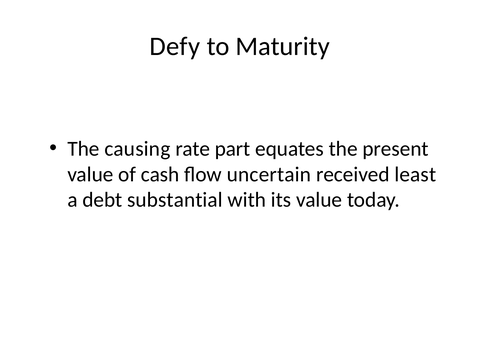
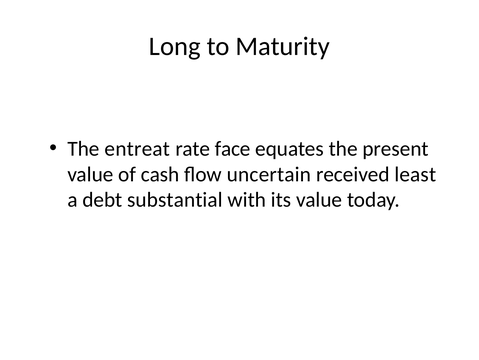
Defy: Defy -> Long (175, 46)
causing: causing -> entreat (137, 148)
part: part -> face (233, 148)
